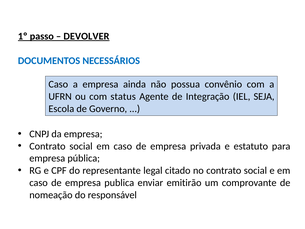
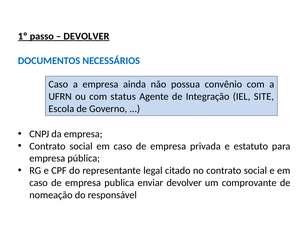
SEJA: SEJA -> SITE (264, 96)
enviar emitirão: emitirão -> devolver (184, 183)
